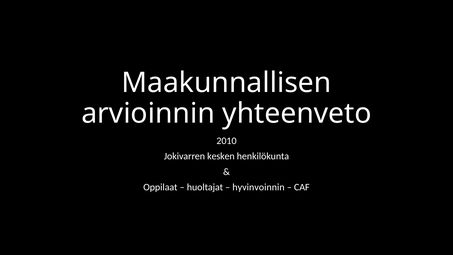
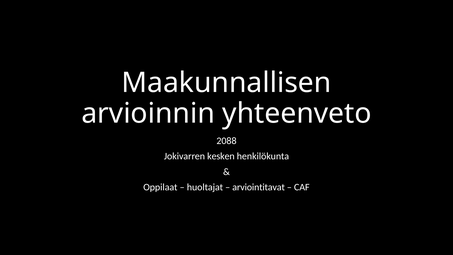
2010: 2010 -> 2088 (226, 141)
hyvinvoinnin: hyvinvoinnin -> arviointitavat (259, 187)
